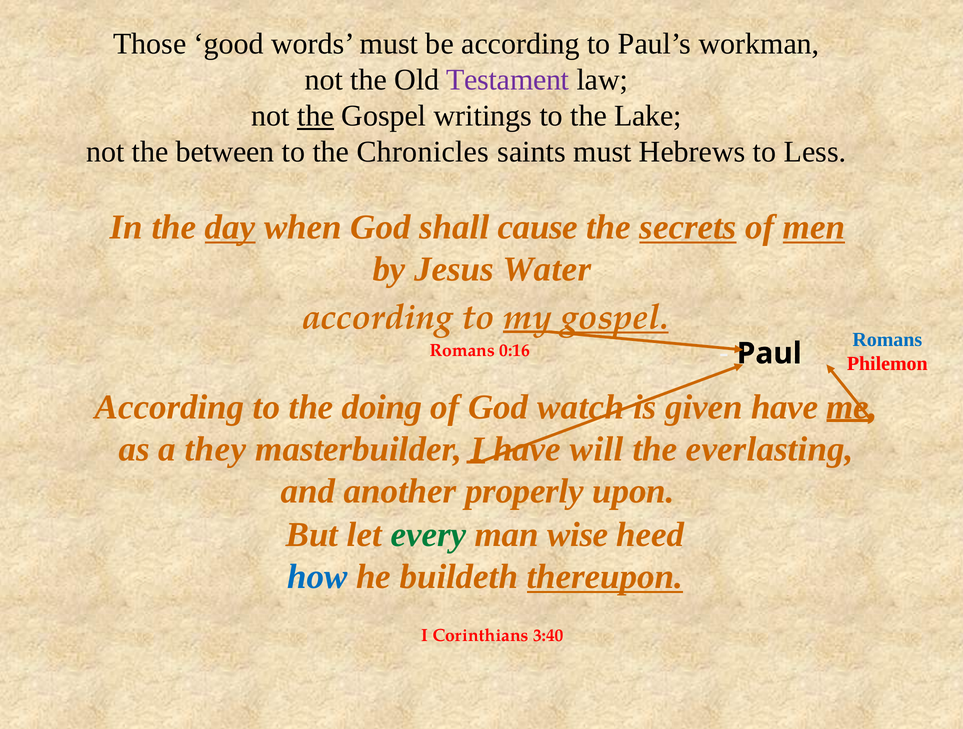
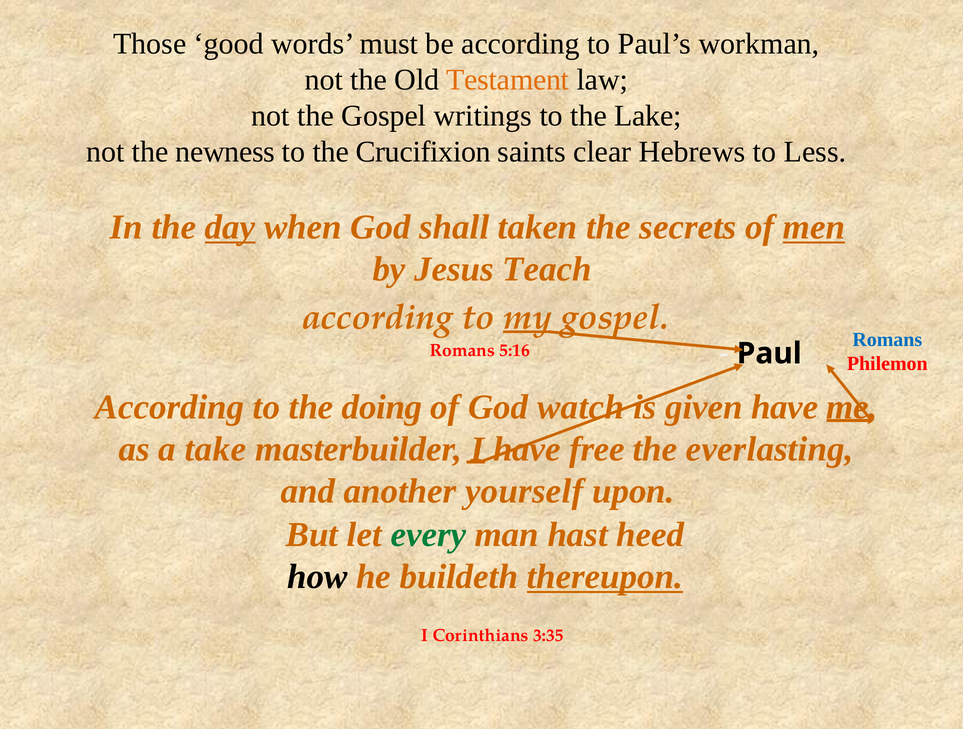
Testament colour: purple -> orange (508, 80)
the underline: present -> none (316, 116)
between: between -> newness (225, 152)
Chronicles: Chronicles -> Crucifixion (423, 152)
saints must: must -> clear (602, 152)
cause: cause -> taken (538, 227)
secrets underline: present -> none (688, 227)
Water: Water -> Teach (547, 269)
gospel underline: present -> none (615, 317)
0:16: 0:16 -> 5:16 (515, 351)
they: they -> take (216, 449)
will: will -> free (597, 449)
properly: properly -> yourself (524, 491)
wise: wise -> hast (578, 535)
how colour: blue -> black (317, 577)
3:40: 3:40 -> 3:35 (548, 636)
